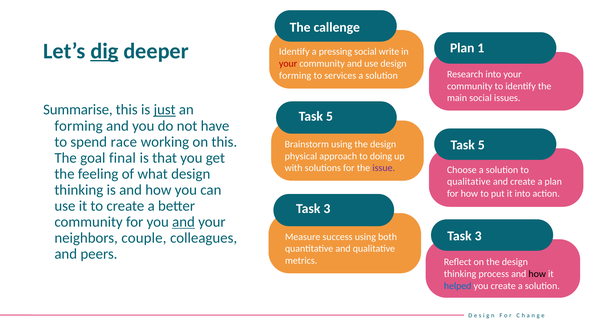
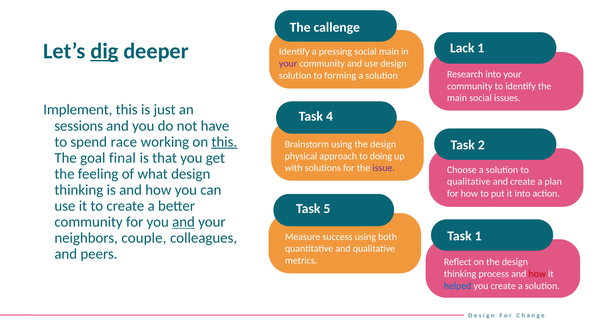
Plan: Plan -> Lack (462, 48)
social write: write -> main (389, 52)
your colour: red -> purple (288, 64)
forming: forming -> solution (295, 75)
services: services -> forming (340, 75)
Summarise: Summarise -> Implement (78, 110)
just underline: present -> none (165, 110)
5: 5 -> 4 (329, 116)
forming: forming -> sessions (79, 126)
this underline: none -> present (224, 142)
5: 5 -> 2 (481, 145)
3: 3 -> 5 (327, 209)
3: 3 -> 1 (478, 236)
how colour: black -> red (537, 274)
